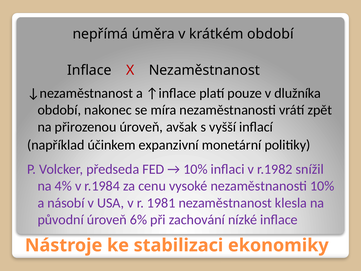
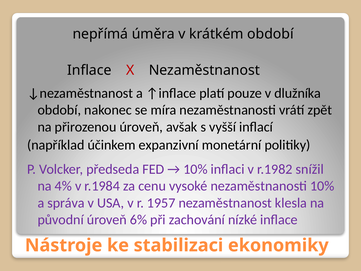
násobí: násobí -> správa (66, 203)
1981: 1981 -> 1957 (161, 203)
